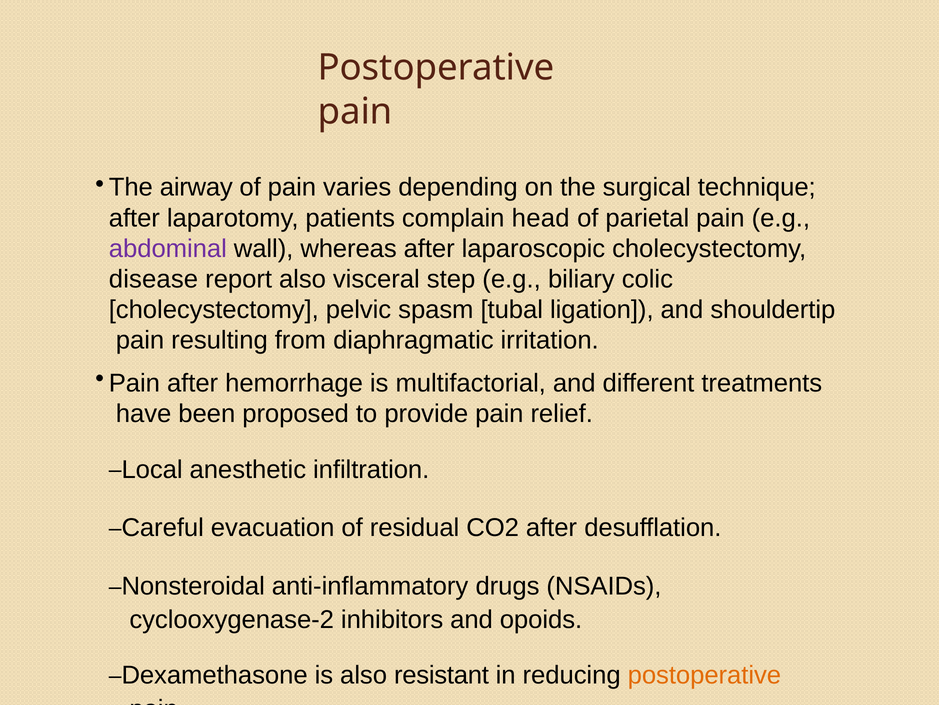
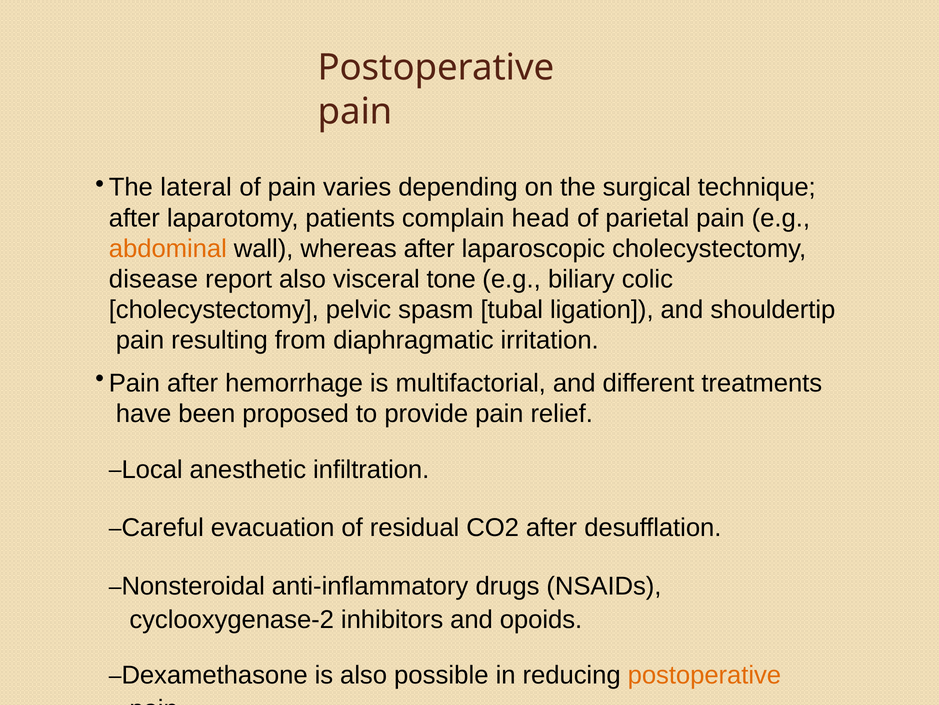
airway: airway -> lateral (196, 187)
abdominal colour: purple -> orange (168, 248)
step: step -> tone (451, 279)
resistant: resistant -> possible (441, 675)
